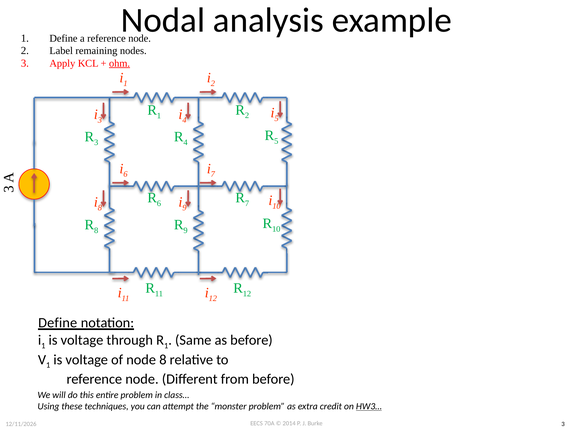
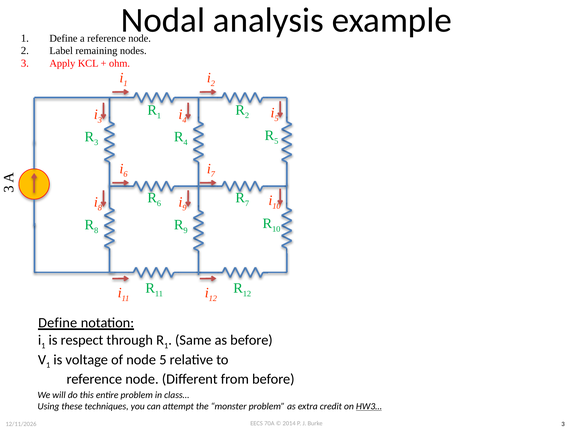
ohm underline: present -> none (120, 63)
voltage: voltage -> respect (82, 340)
node 8: 8 -> 5 (163, 359)
